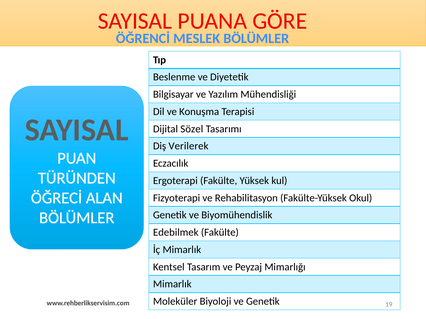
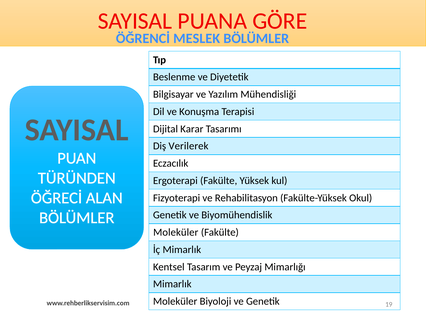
Sözel: Sözel -> Karar (192, 129)
Edebilmek: Edebilmek -> Moleküler (176, 233)
